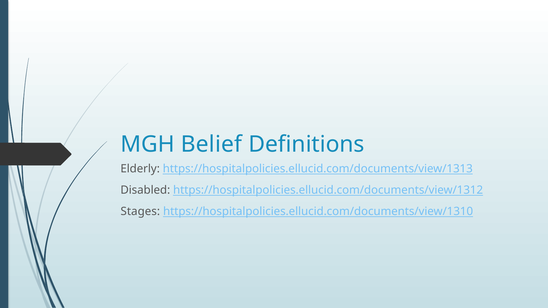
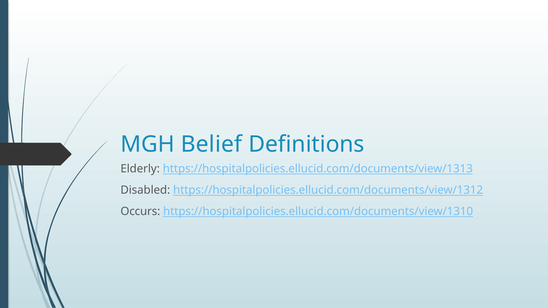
Stages: Stages -> Occurs (140, 212)
